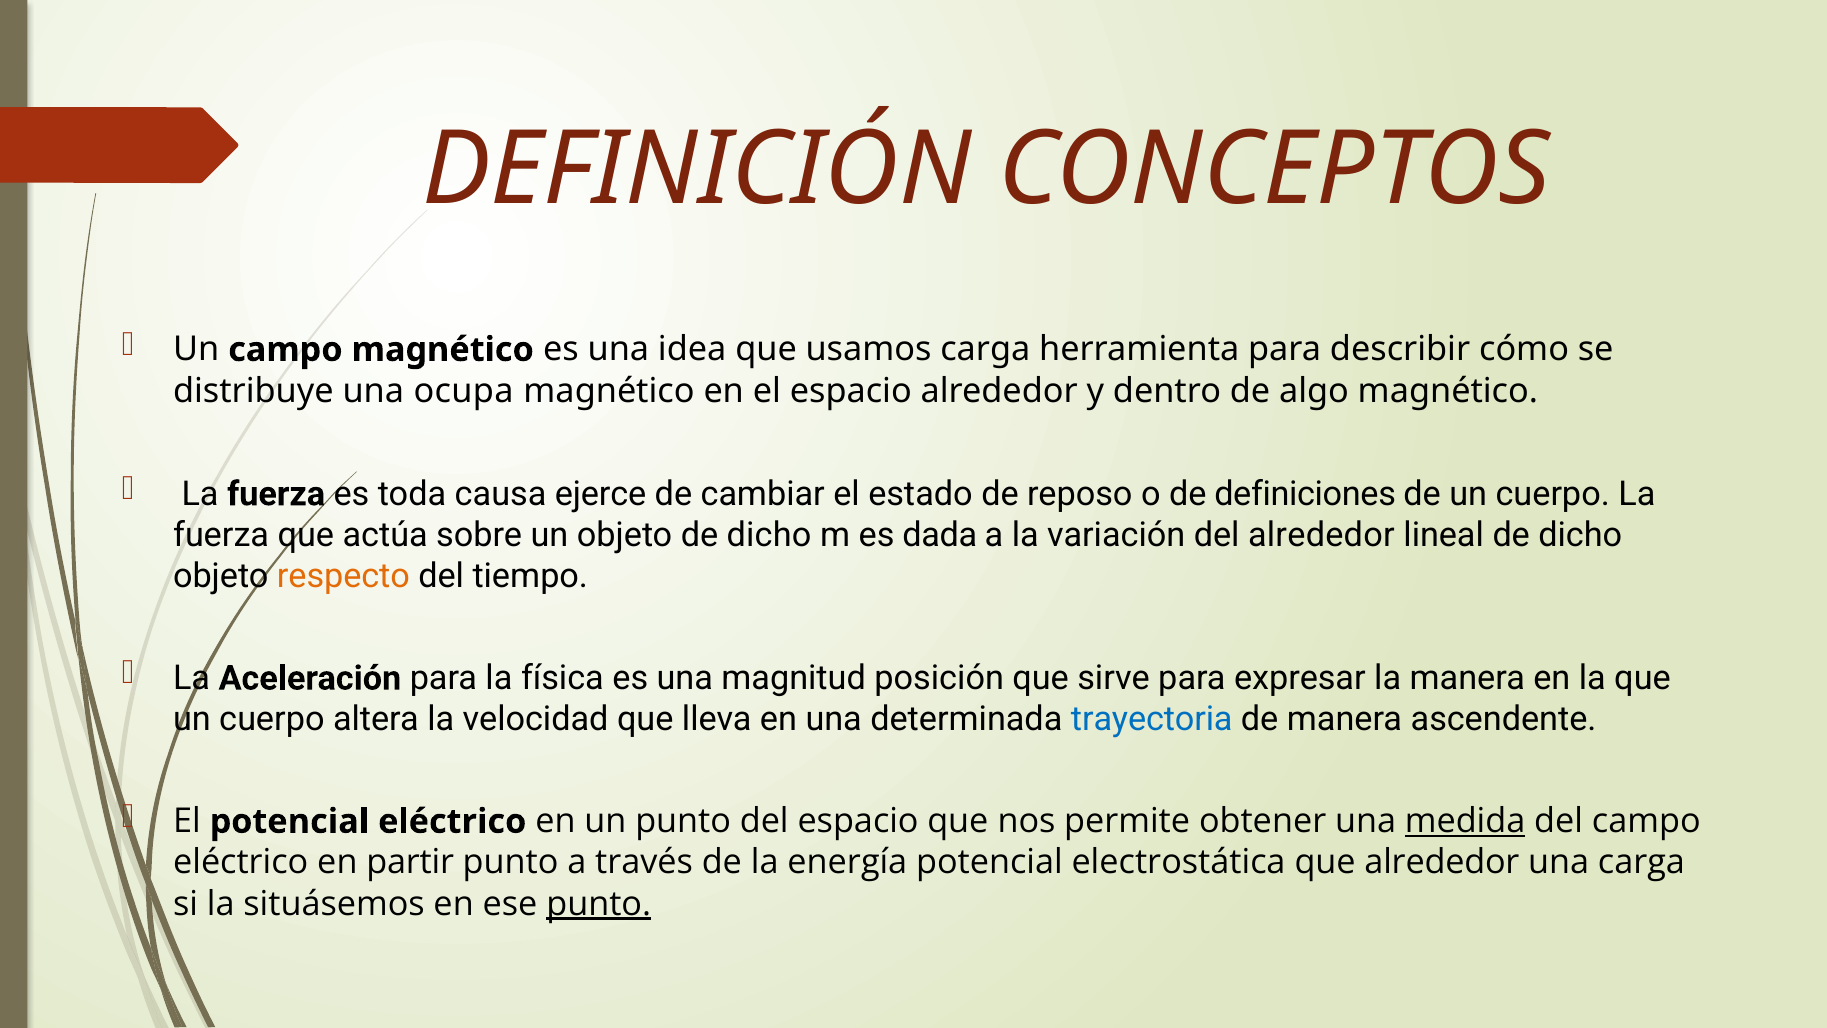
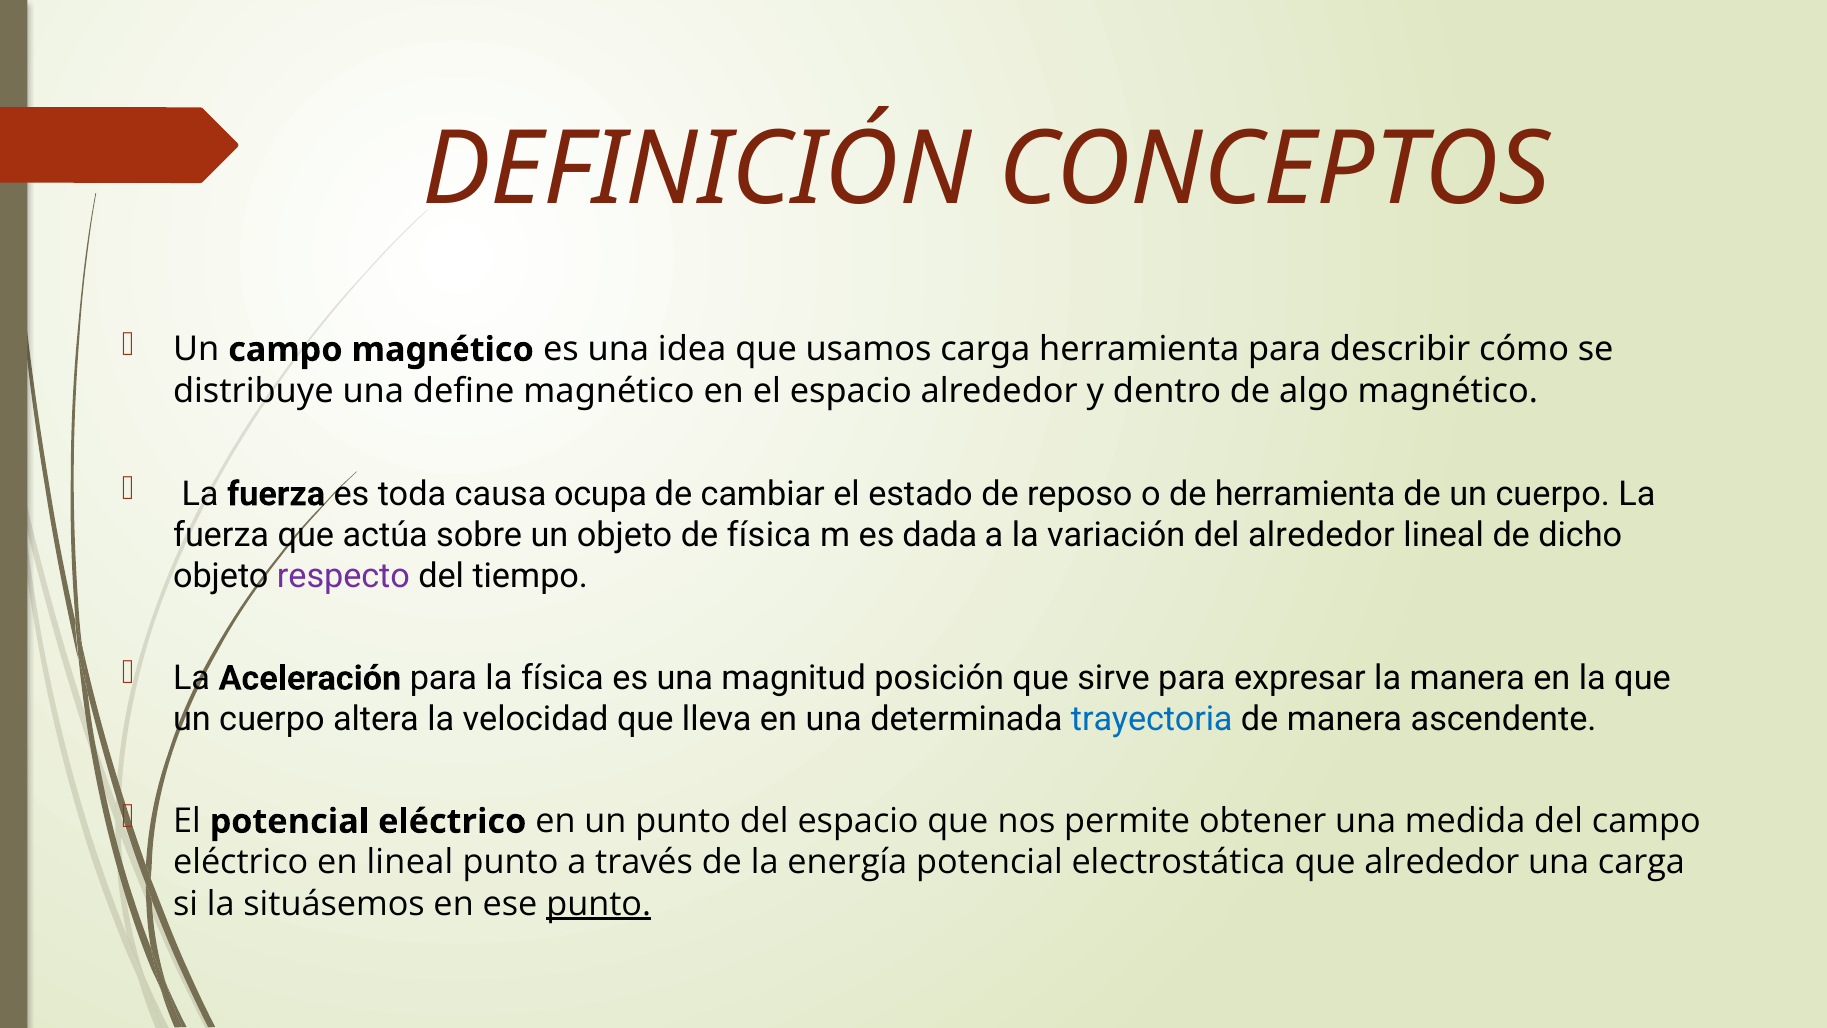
ocupa: ocupa -> define (464, 391)
ejerce: ejerce -> ocupa (601, 494)
de definiciones: definiciones -> herramienta (1305, 494)
objeto de dicho: dicho -> física (769, 535)
respecto colour: orange -> purple (343, 576)
medida underline: present -> none (1465, 821)
en partir: partir -> lineal (410, 862)
